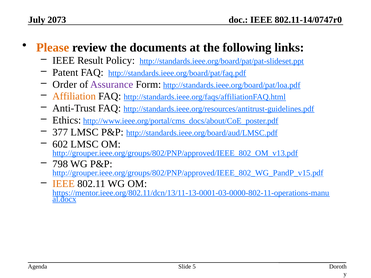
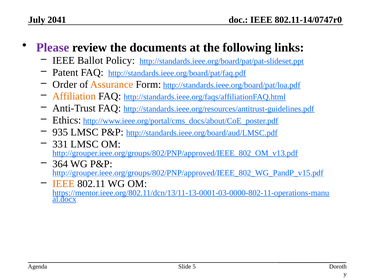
2073: 2073 -> 2041 (57, 20)
Please colour: orange -> purple (53, 47)
Result: Result -> Ballot (90, 61)
Assurance colour: purple -> orange (112, 84)
377: 377 -> 935 (60, 132)
602: 602 -> 331 (60, 144)
798: 798 -> 364 (60, 164)
